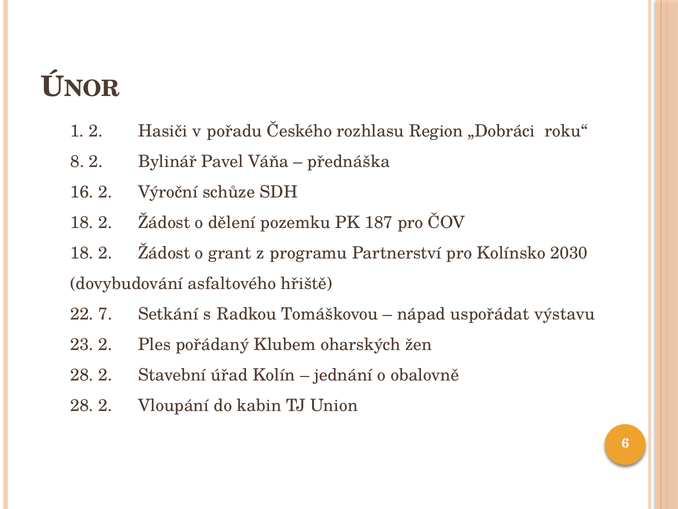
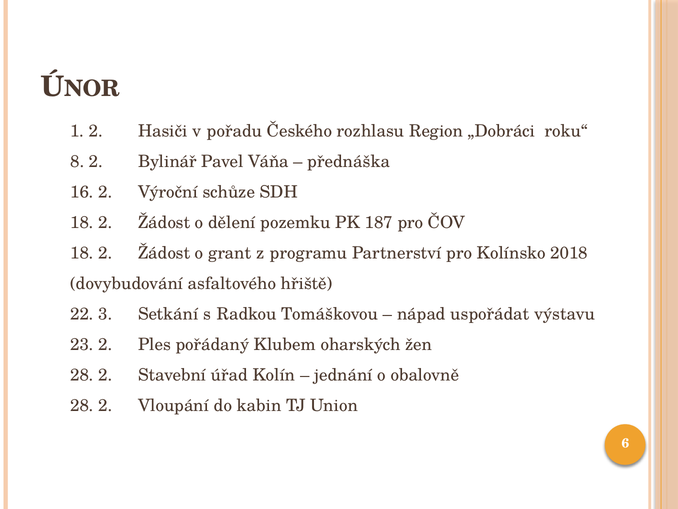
2030: 2030 -> 2018 (569, 253)
7: 7 -> 3 (105, 314)
